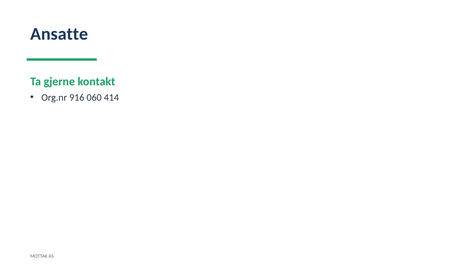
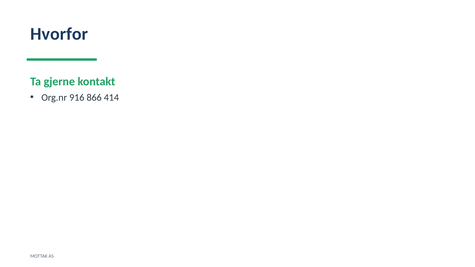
Ansatte: Ansatte -> Hvorfor (59, 34)
060: 060 -> 866 (94, 98)
